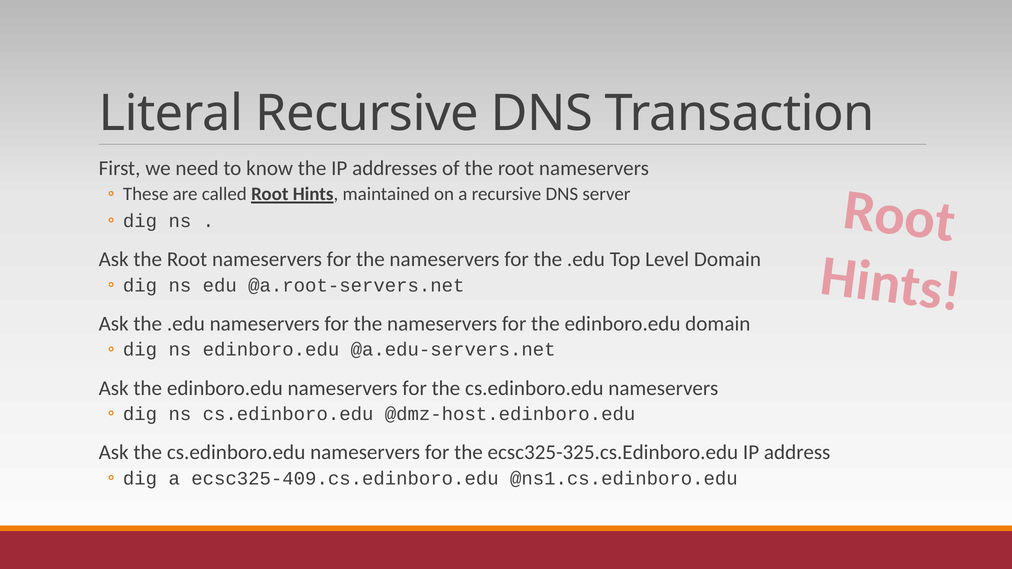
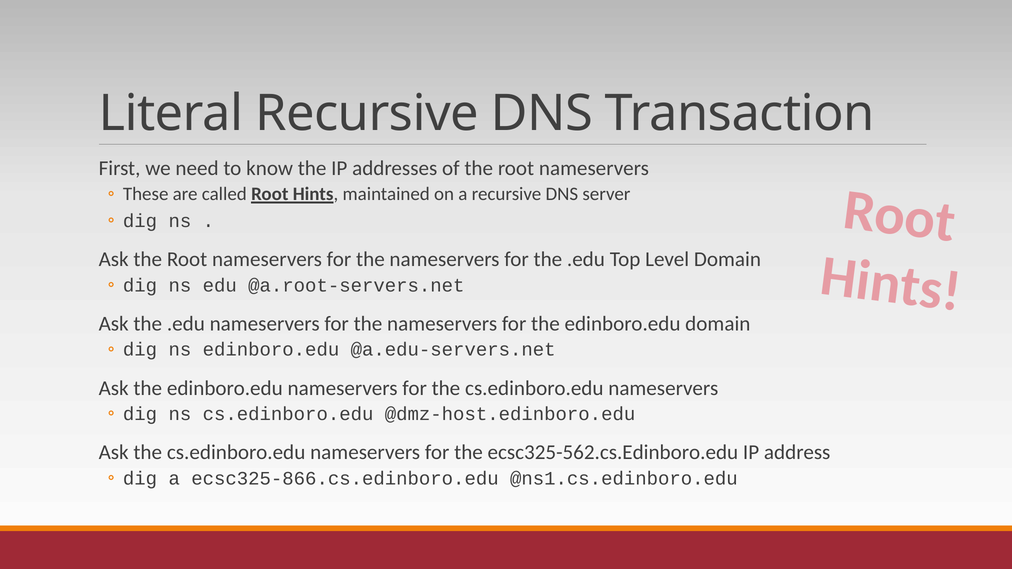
ecsc325-325.cs.Edinboro.edu: ecsc325-325.cs.Edinboro.edu -> ecsc325-562.cs.Edinboro.edu (613, 453)
ecsc325-409.cs.edinboro.edu: ecsc325-409.cs.edinboro.edu -> ecsc325-866.cs.edinboro.edu (345, 479)
